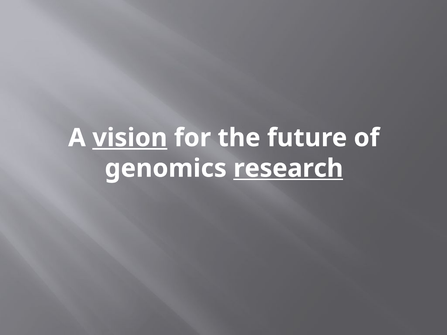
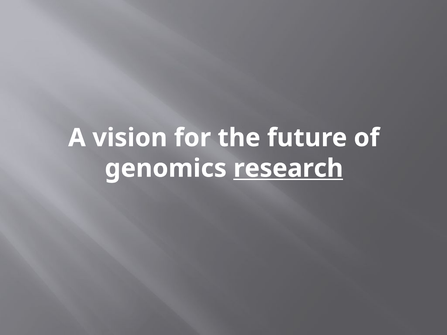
vision underline: present -> none (130, 138)
